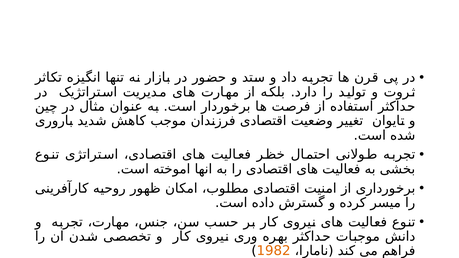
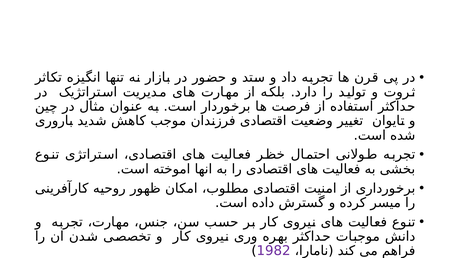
1982 colour: orange -> purple (274, 251)
